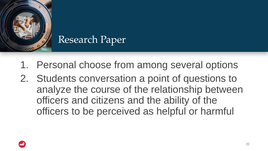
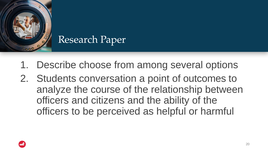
Personal: Personal -> Describe (56, 65)
questions: questions -> outcomes (205, 79)
